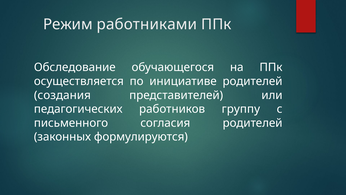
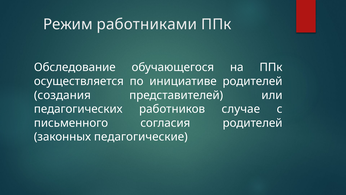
группу: группу -> случае (241, 109)
формулируются: формулируются -> педагогические (141, 137)
